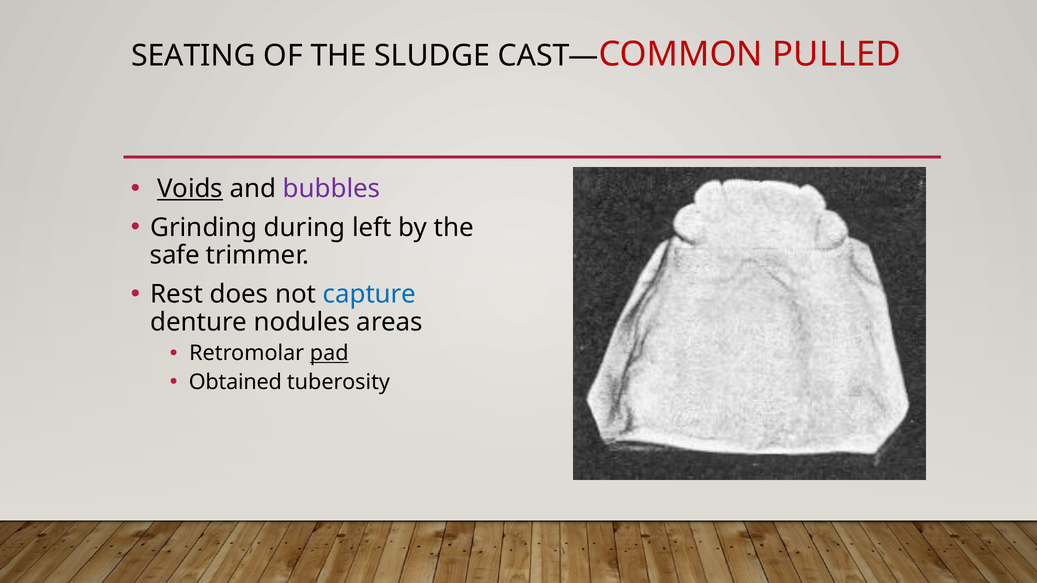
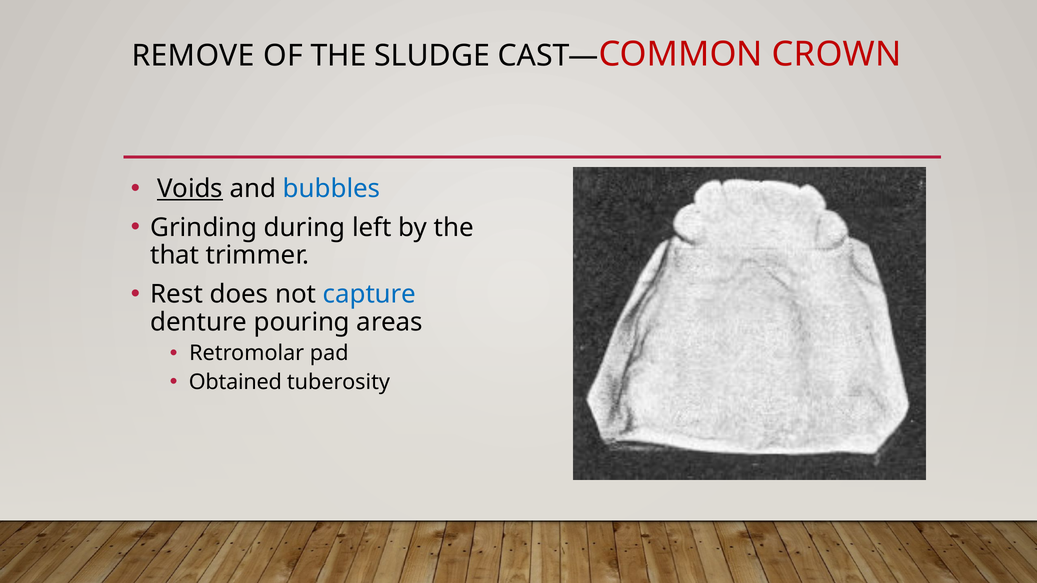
SEATING: SEATING -> REMOVE (193, 56)
PULLED: PULLED -> CROWN (837, 54)
bubbles colour: purple -> blue (332, 189)
safe: safe -> that (175, 256)
nodules: nodules -> pouring (302, 322)
pad underline: present -> none (329, 353)
